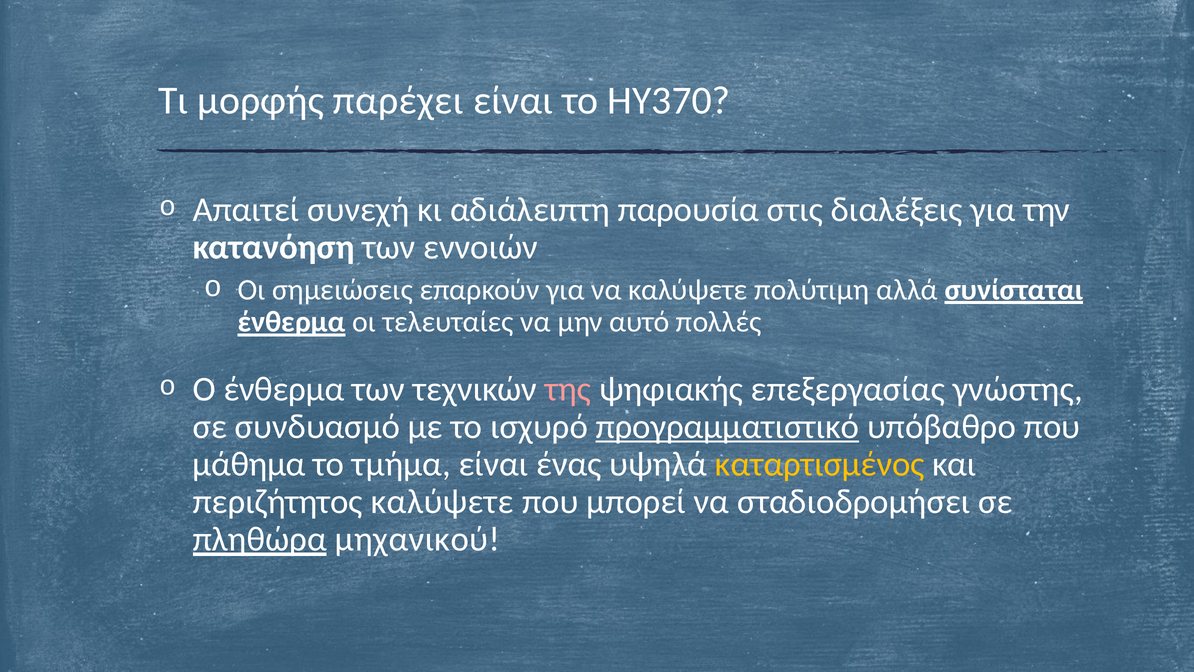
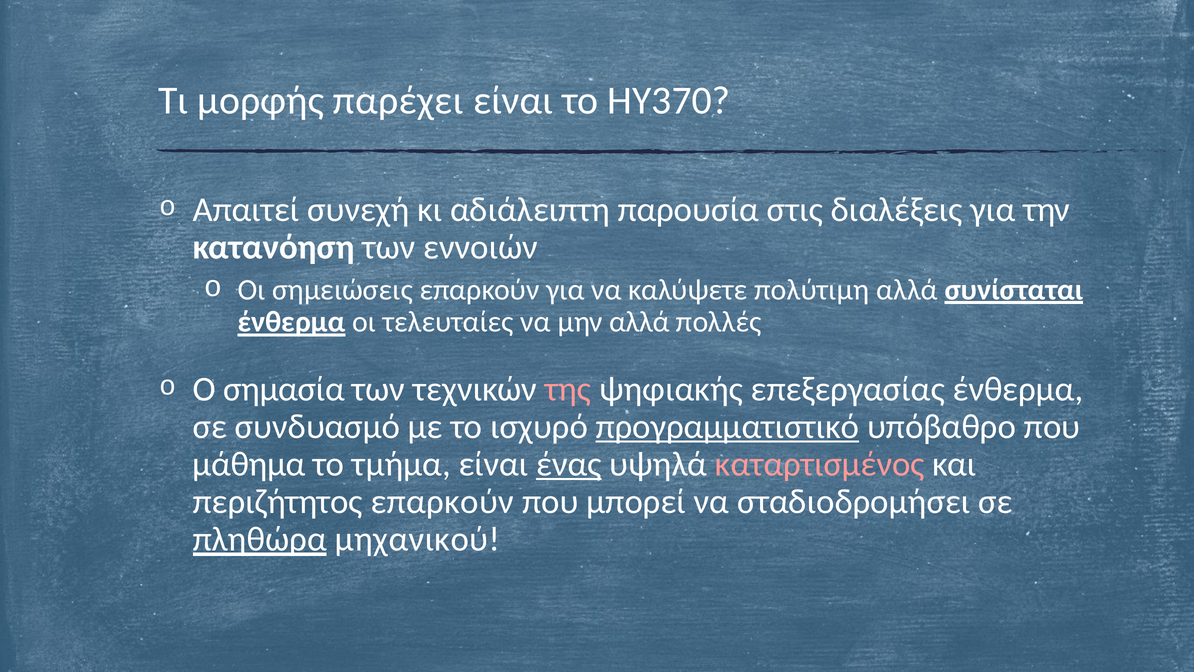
μην αυτό: αυτό -> αλλά (639, 322)
Ο ένθερμα: ένθερμα -> σημασία (284, 389)
επεξεργασίας γνώστης: γνώστης -> ένθερμα (1018, 389)
ένας underline: none -> present (569, 464)
καταρτισμένος colour: yellow -> pink (820, 464)
περιζήτητος καλύψετε: καλύψετε -> επαρκούν (442, 502)
